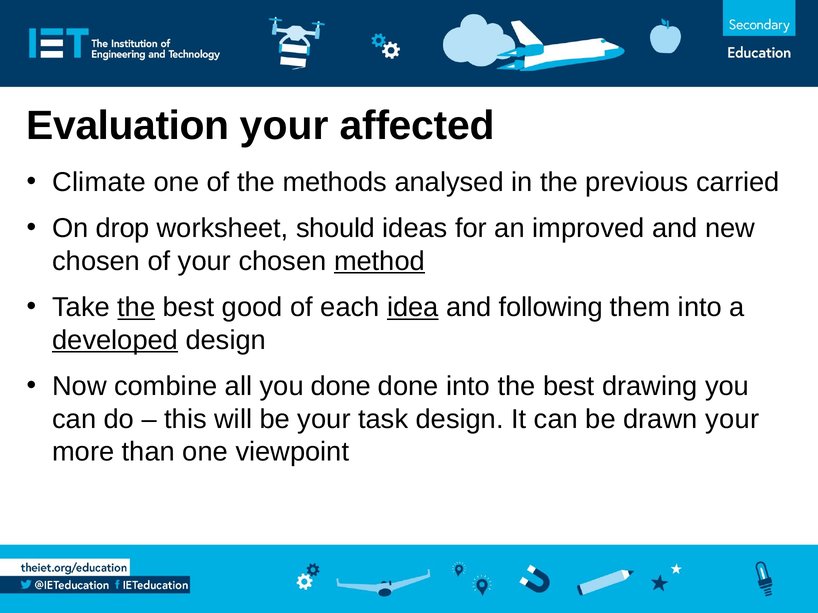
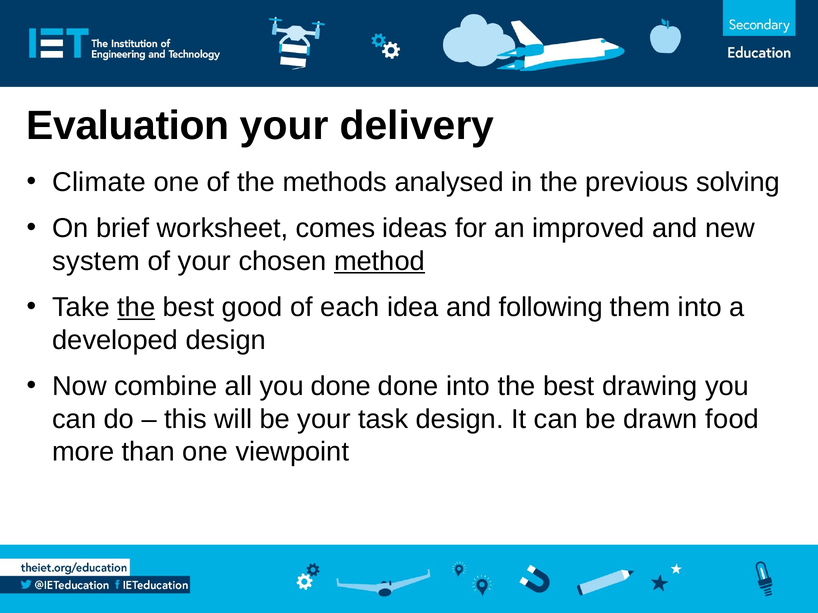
affected: affected -> delivery (417, 126)
carried: carried -> solving (738, 182)
drop: drop -> brief (123, 229)
should: should -> comes (336, 229)
chosen: chosen -> system (96, 261)
idea underline: present -> none (413, 308)
developed underline: present -> none (115, 340)
drawn your: your -> food (732, 420)
